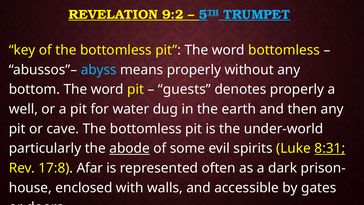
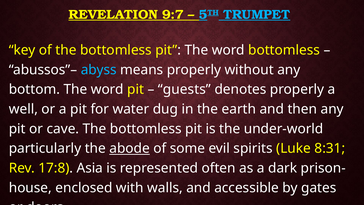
9:2: 9:2 -> 9:7 (173, 15)
8:31 underline: present -> none (330, 148)
Afar: Afar -> Asia (90, 168)
